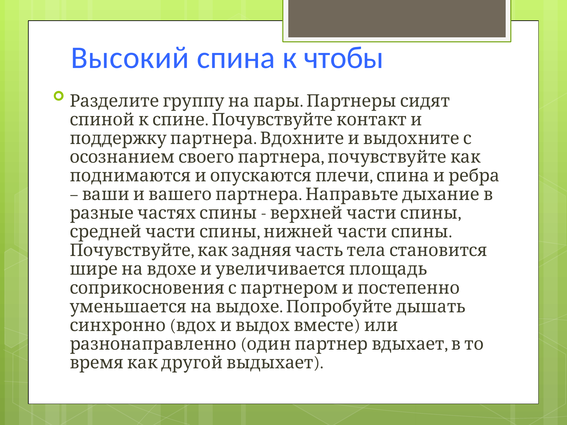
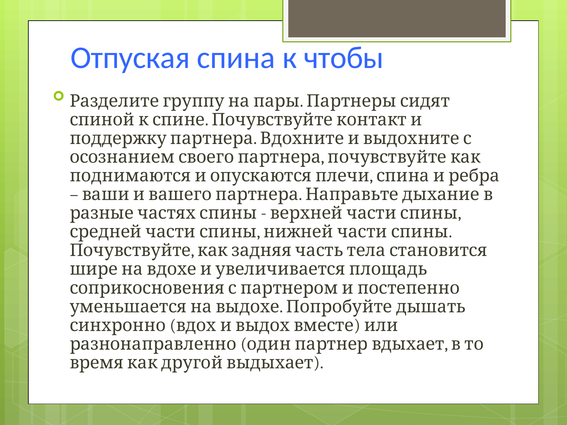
Высокий: Высокий -> Отпуская (130, 58)
